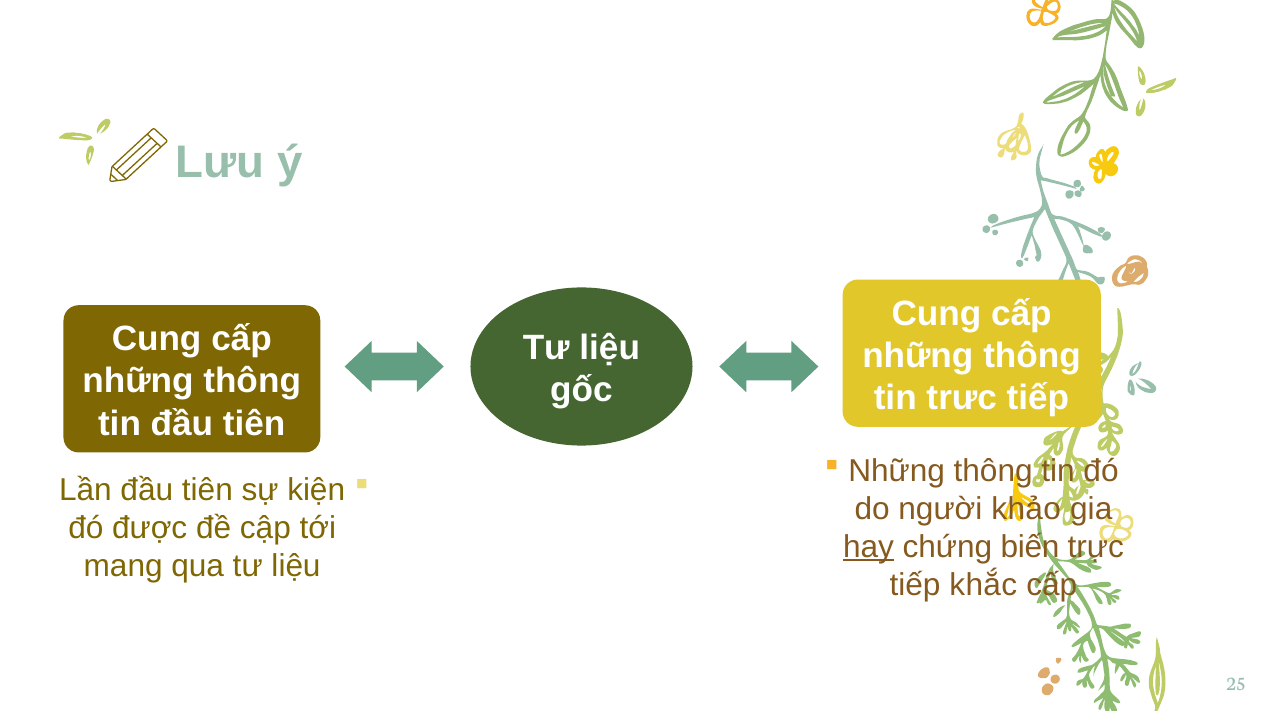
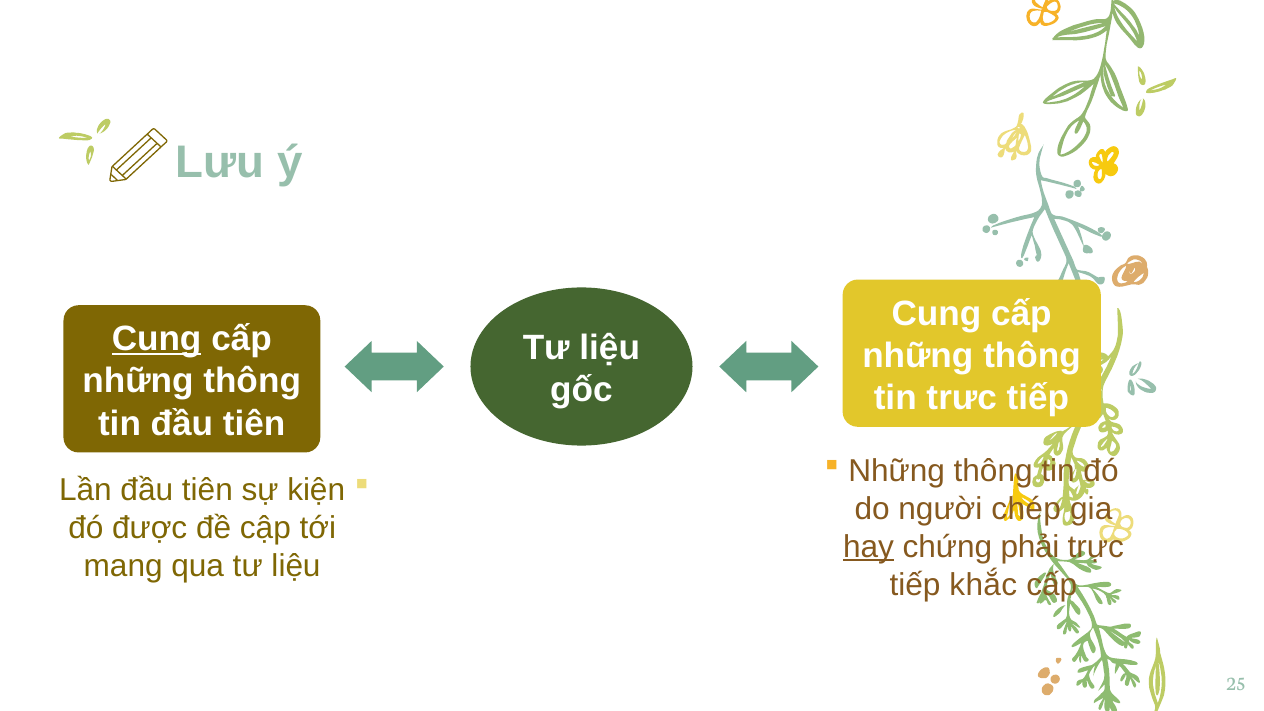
Cung underline: none -> present (157, 339)
khảo: khảo -> chép (1026, 509)
biến: biến -> phải (1030, 547)
